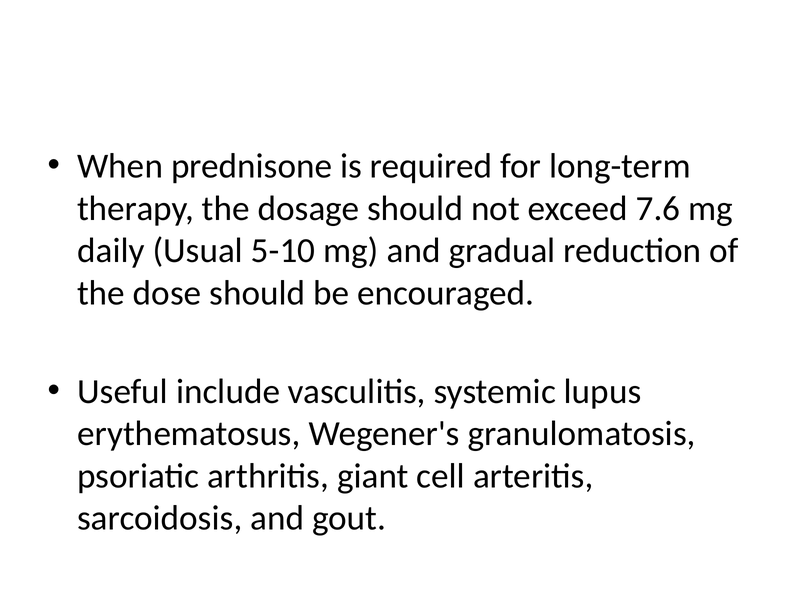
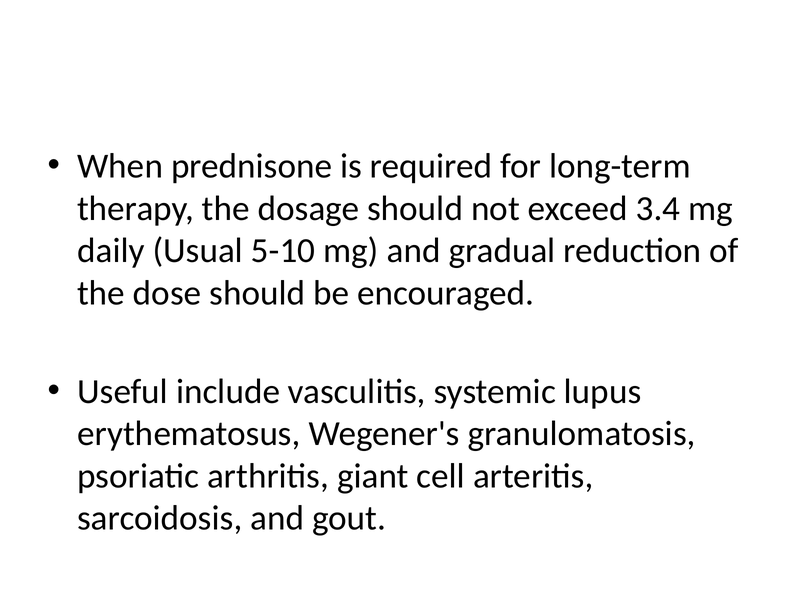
7.6: 7.6 -> 3.4 (658, 208)
